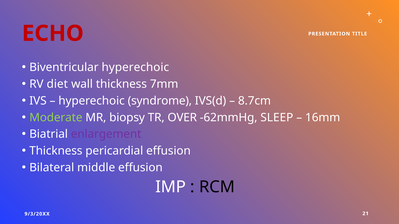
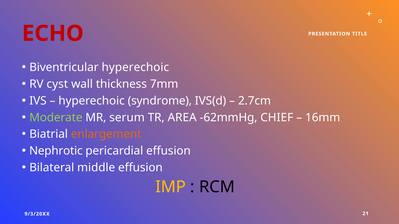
diet: diet -> cyst (57, 84)
8.7cm: 8.7cm -> 2.7cm (254, 101)
biopsy: biopsy -> serum (127, 118)
OVER: OVER -> AREA (182, 118)
SLEEP: SLEEP -> CHIEF (277, 118)
enlargement colour: purple -> orange (106, 134)
Thickness: Thickness -> Nephrotic (56, 151)
IMP colour: white -> yellow (171, 187)
